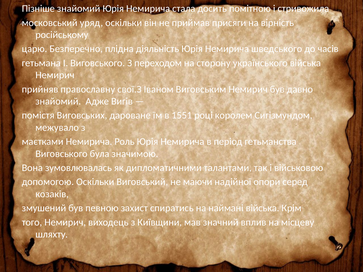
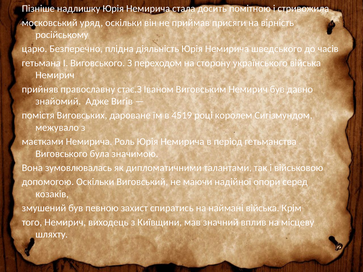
Пізніше знайомий: знайомий -> надлишку (79, 9)
свої.З: свої.З -> стає.З (129, 89)
1551: 1551 -> 4519 (182, 115)
